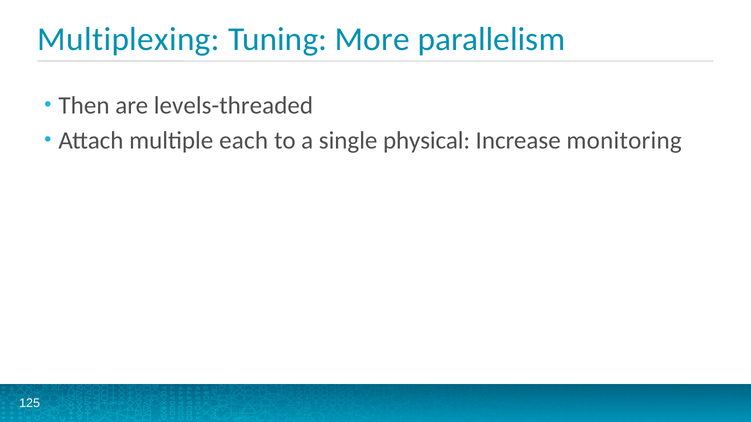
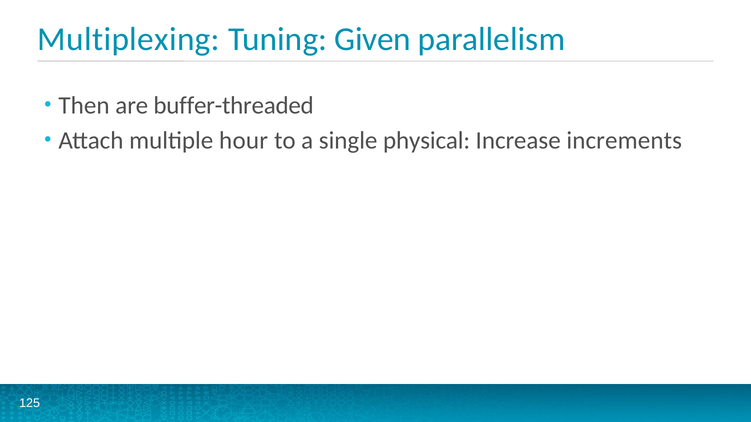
More: More -> Given (373, 39)
levels-threaded: levels-threaded -> buffer-threaded (234, 106)
each: each -> hour (244, 141)
monitoring: monitoring -> increments (624, 141)
